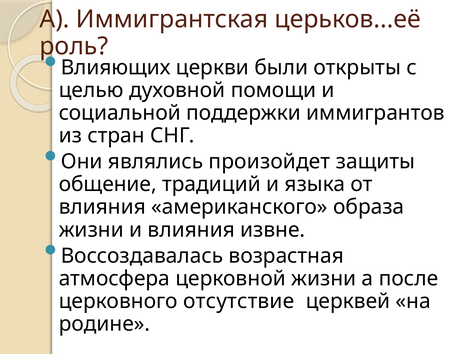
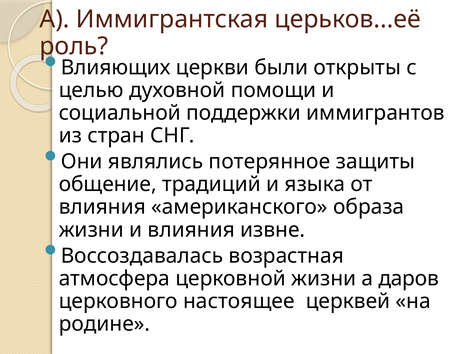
произойдет: произойдет -> потерянное (269, 161)
после: после -> даров (409, 278)
отсутствие: отсутствие -> настоящее (239, 301)
